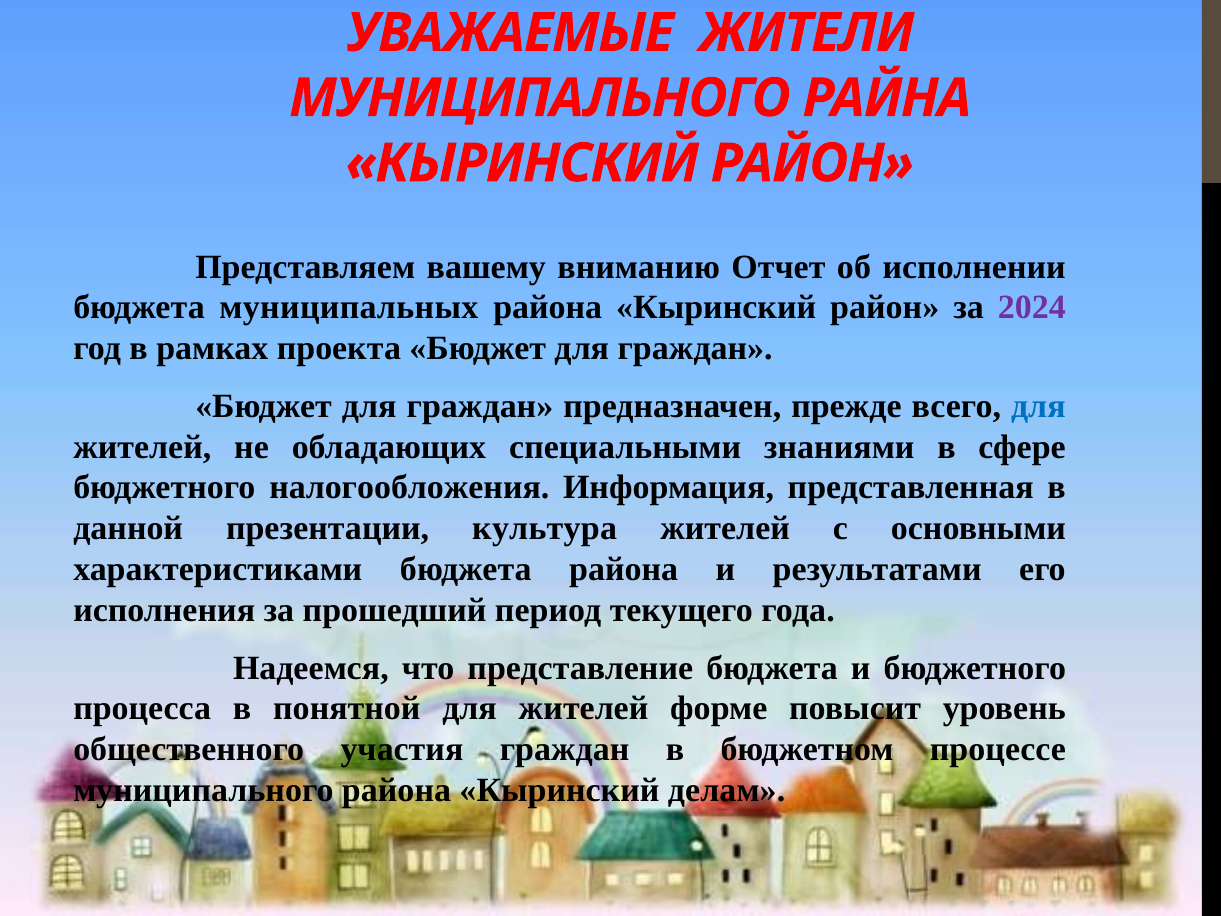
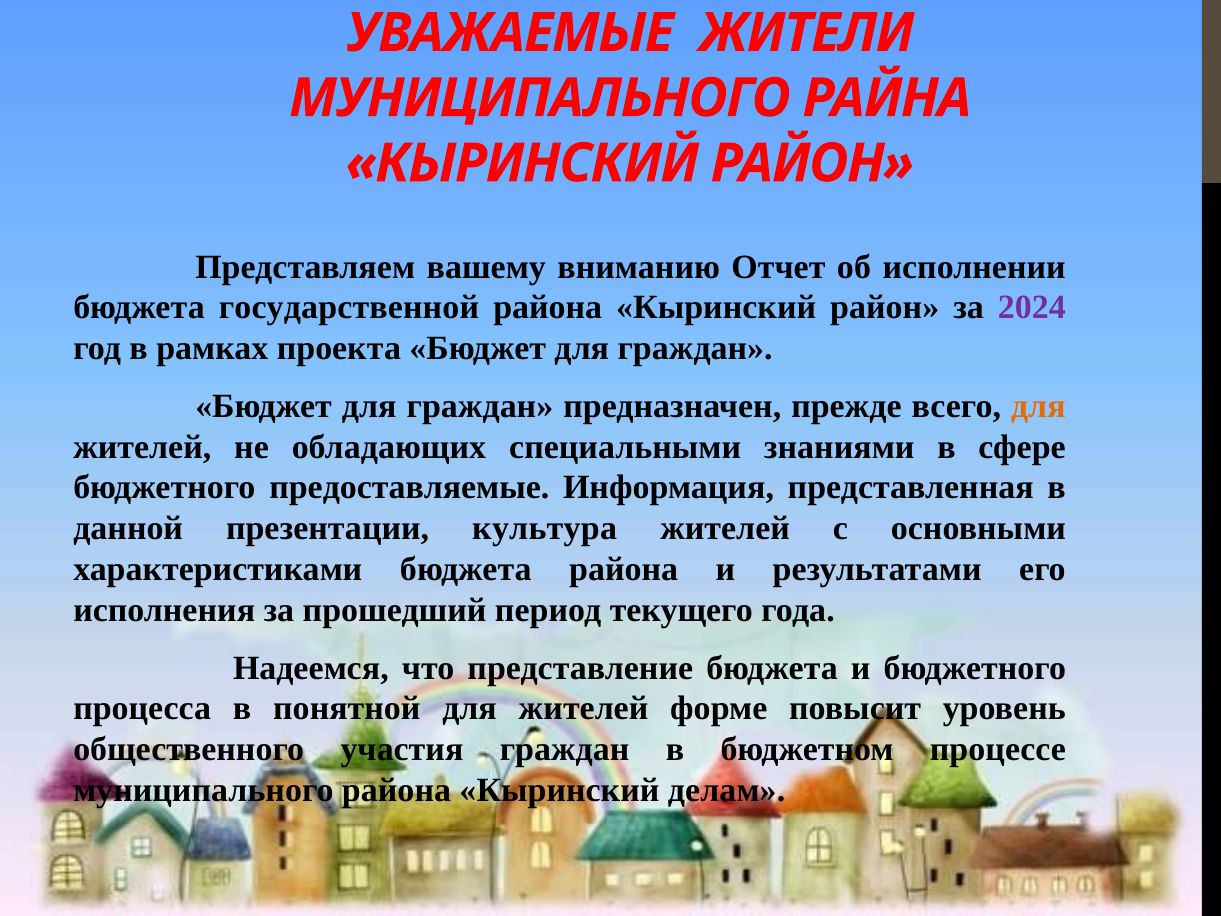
муниципальных: муниципальных -> государственной (349, 308)
для colour: blue -> orange (1038, 406)
налогообложения: налогообложения -> предоставляемые (409, 488)
